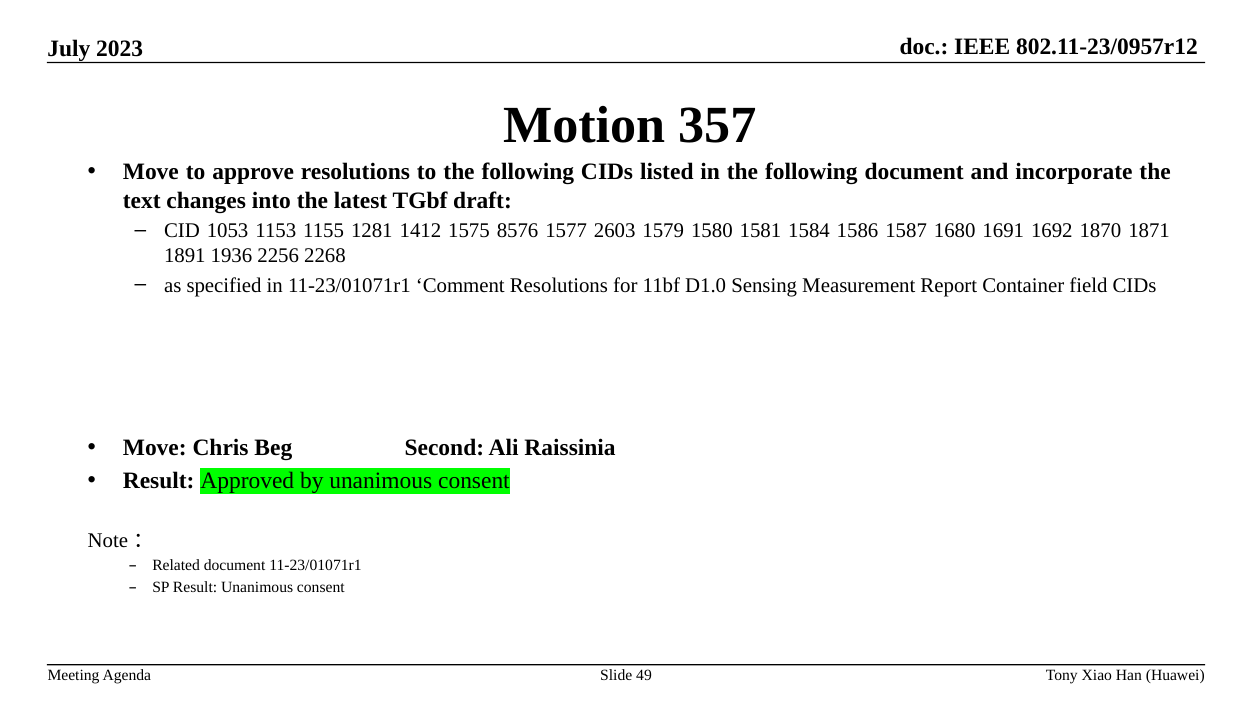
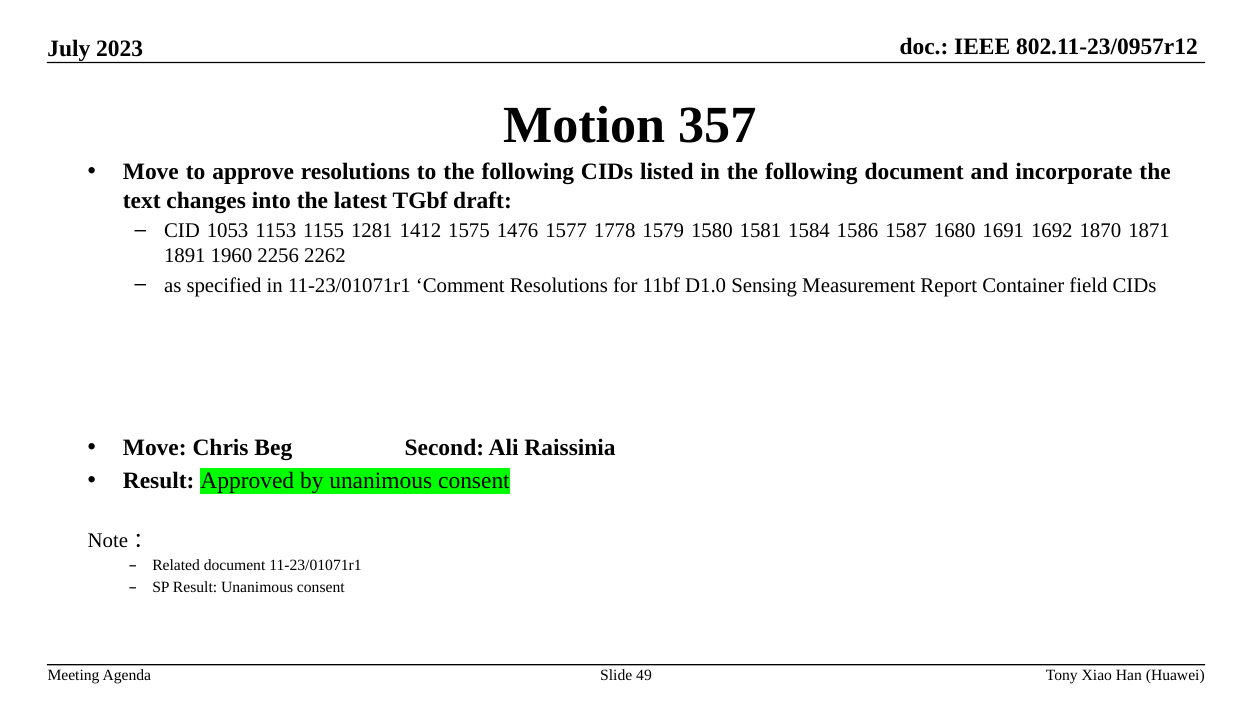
8576: 8576 -> 1476 (518, 231)
2603: 2603 -> 1778 (615, 231)
1936: 1936 -> 1960 (232, 256)
2268: 2268 -> 2262 (325, 256)
